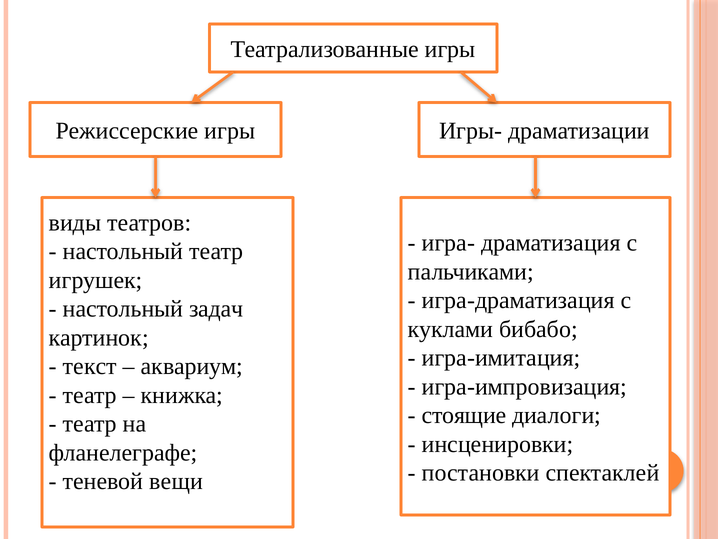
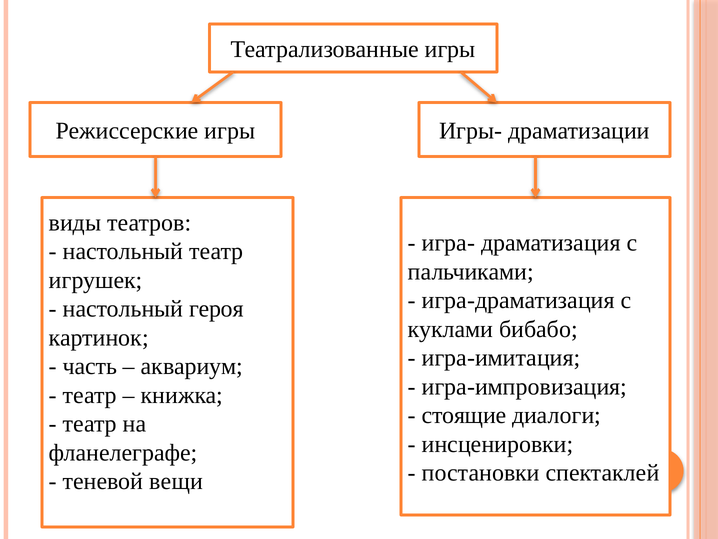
задач: задач -> героя (216, 309)
текст: текст -> часть (90, 366)
